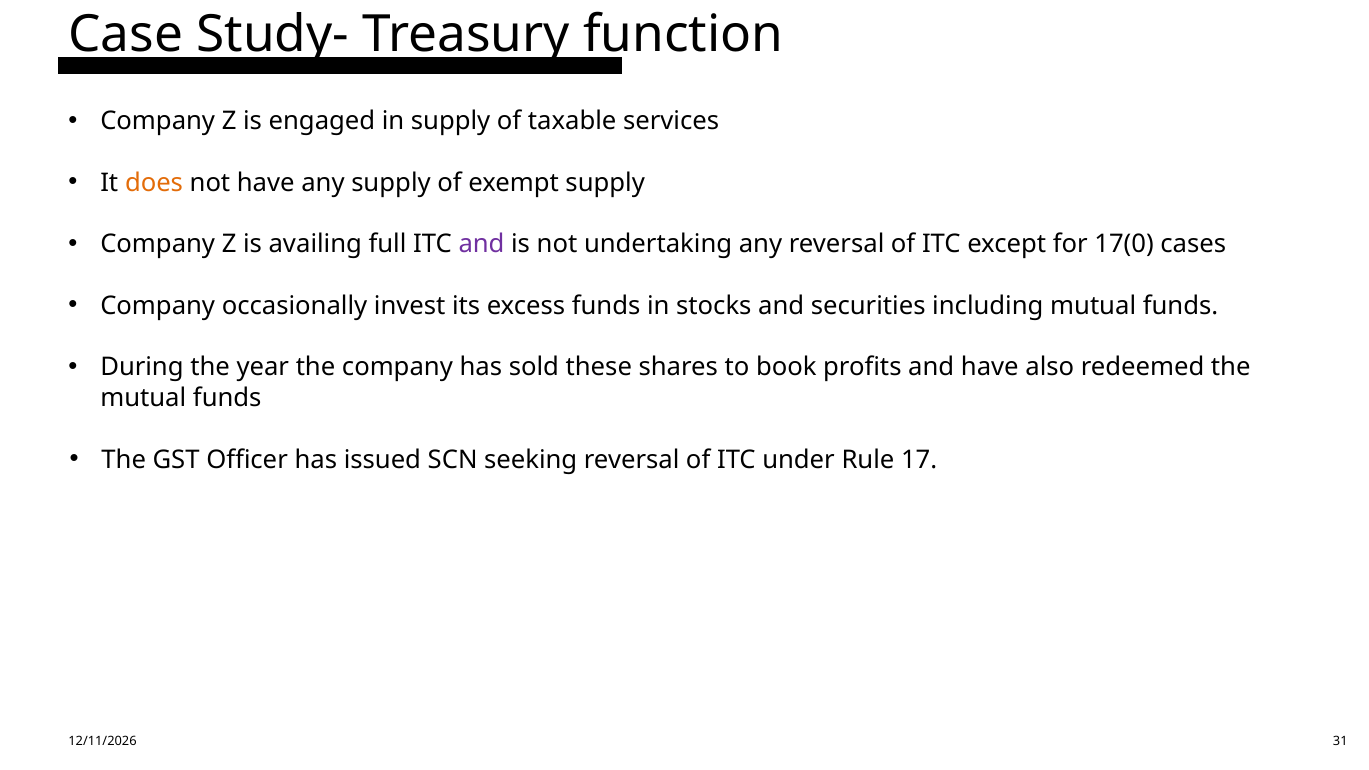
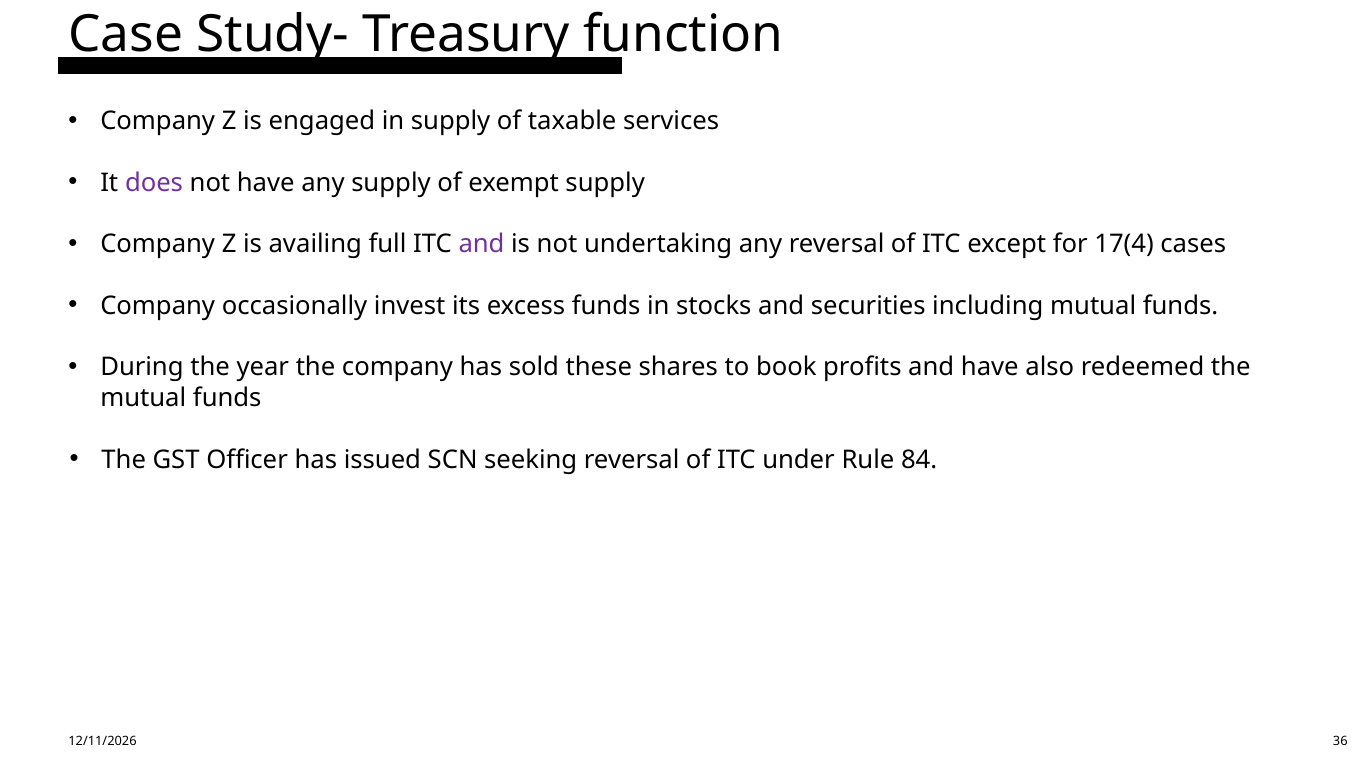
does colour: orange -> purple (154, 183)
17(0: 17(0 -> 17(4 (1124, 244)
17: 17 -> 84 (919, 460)
31: 31 -> 36 (1340, 741)
